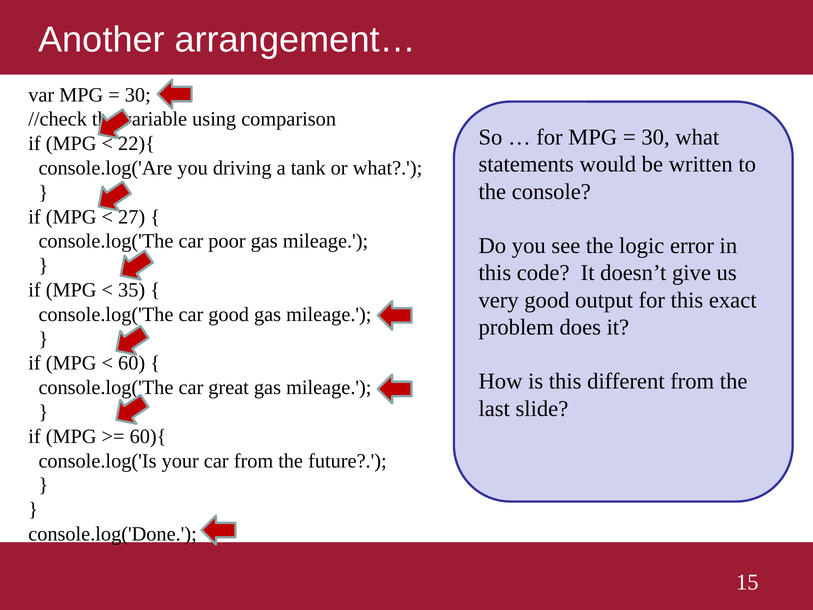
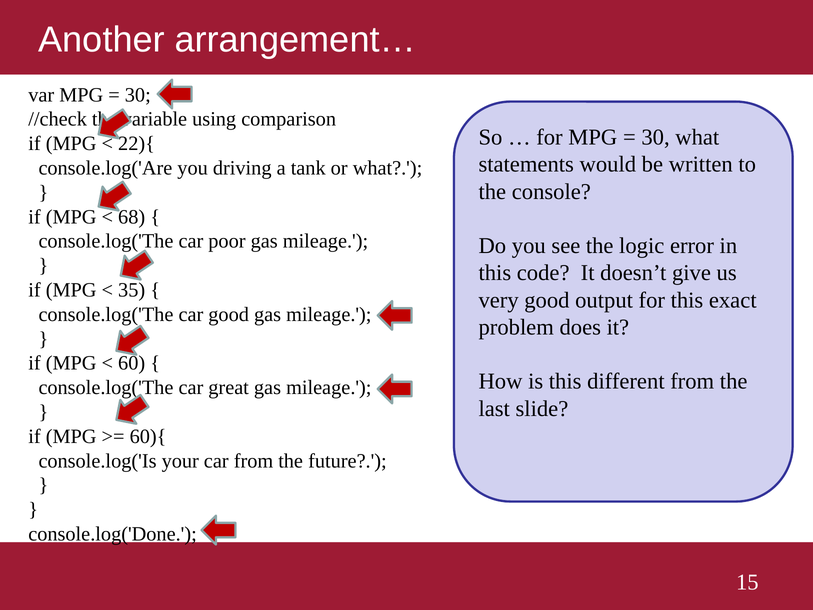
27: 27 -> 68 (132, 217)
